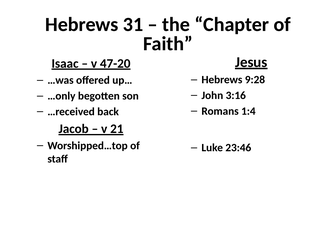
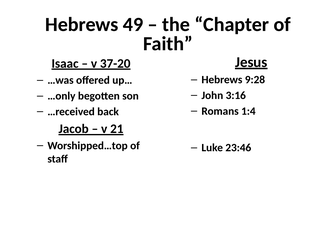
31: 31 -> 49 (133, 24)
47-20: 47-20 -> 37-20 (115, 64)
